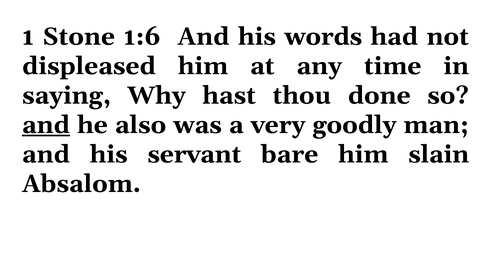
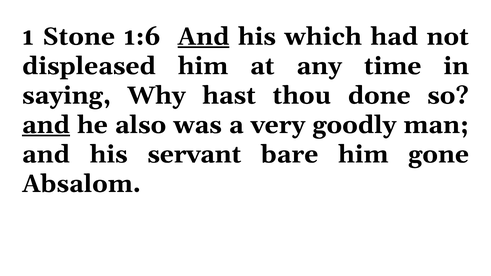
And underline: none -> present (203, 37)
words: words -> which (323, 37)
slain: slain -> gone (439, 155)
